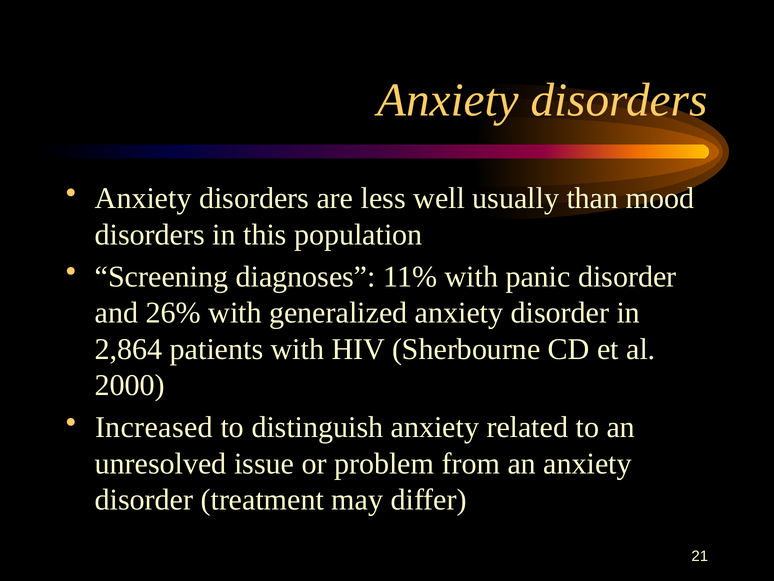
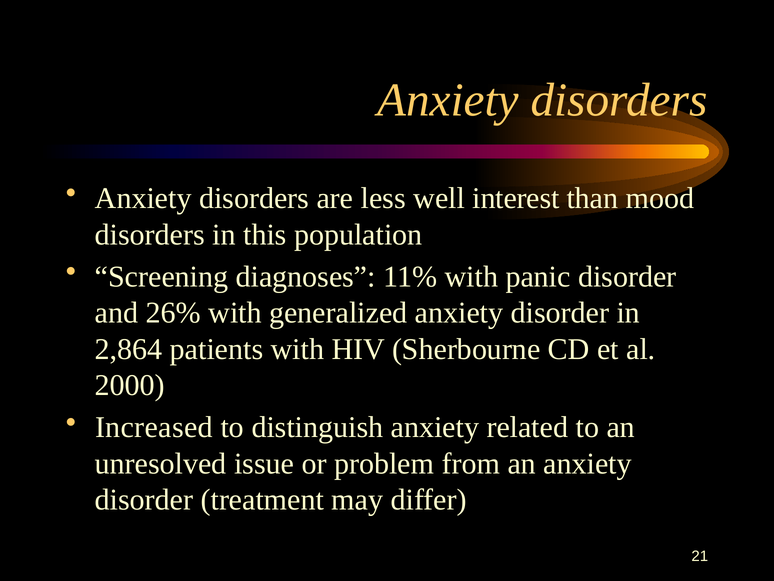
usually: usually -> interest (516, 198)
